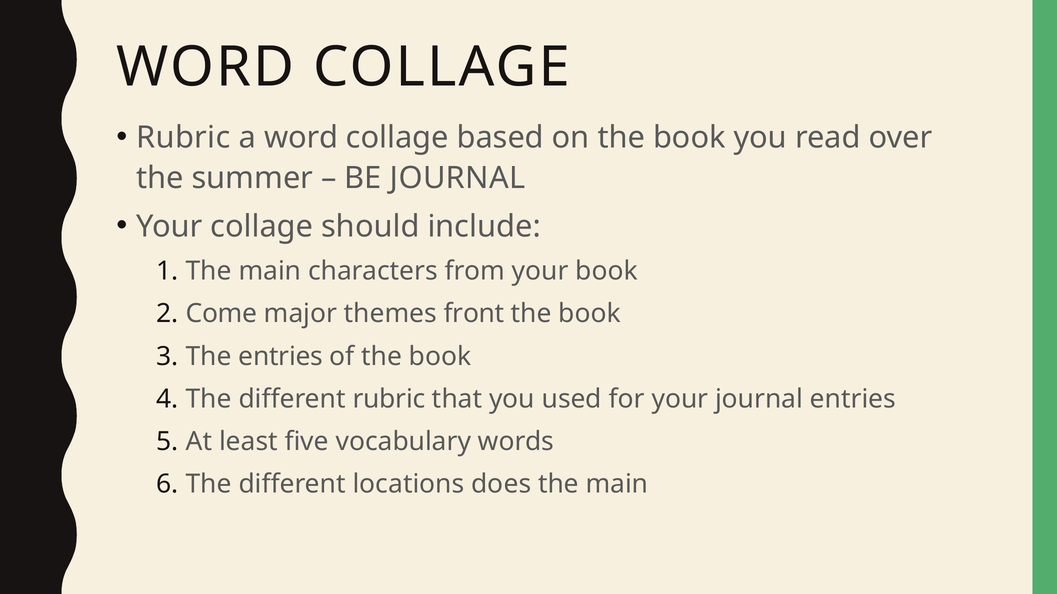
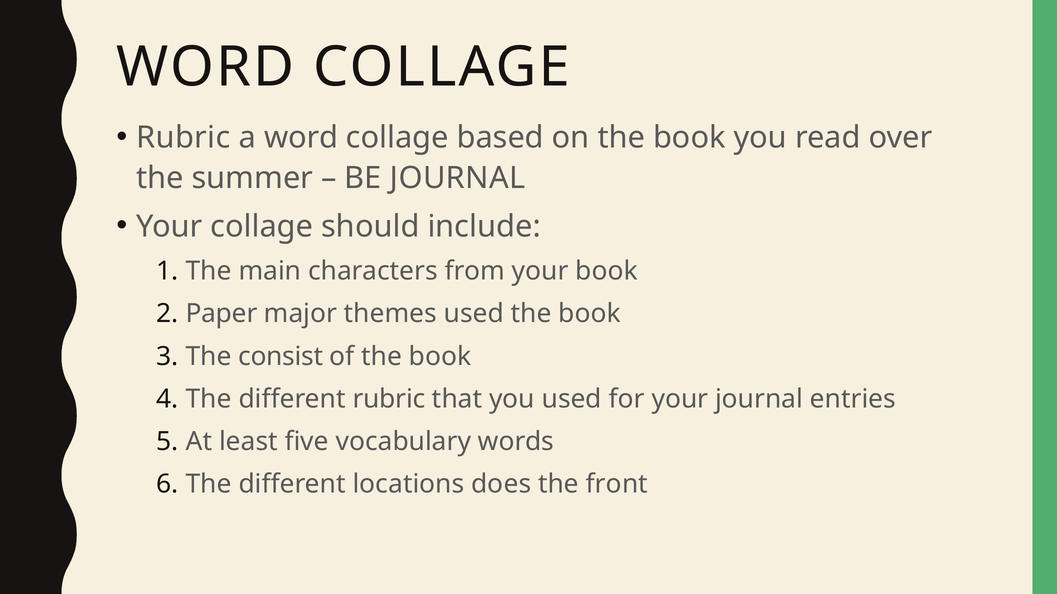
Come: Come -> Paper (222, 314)
themes front: front -> used (474, 314)
The entries: entries -> consist (281, 357)
main: main -> front (617, 484)
